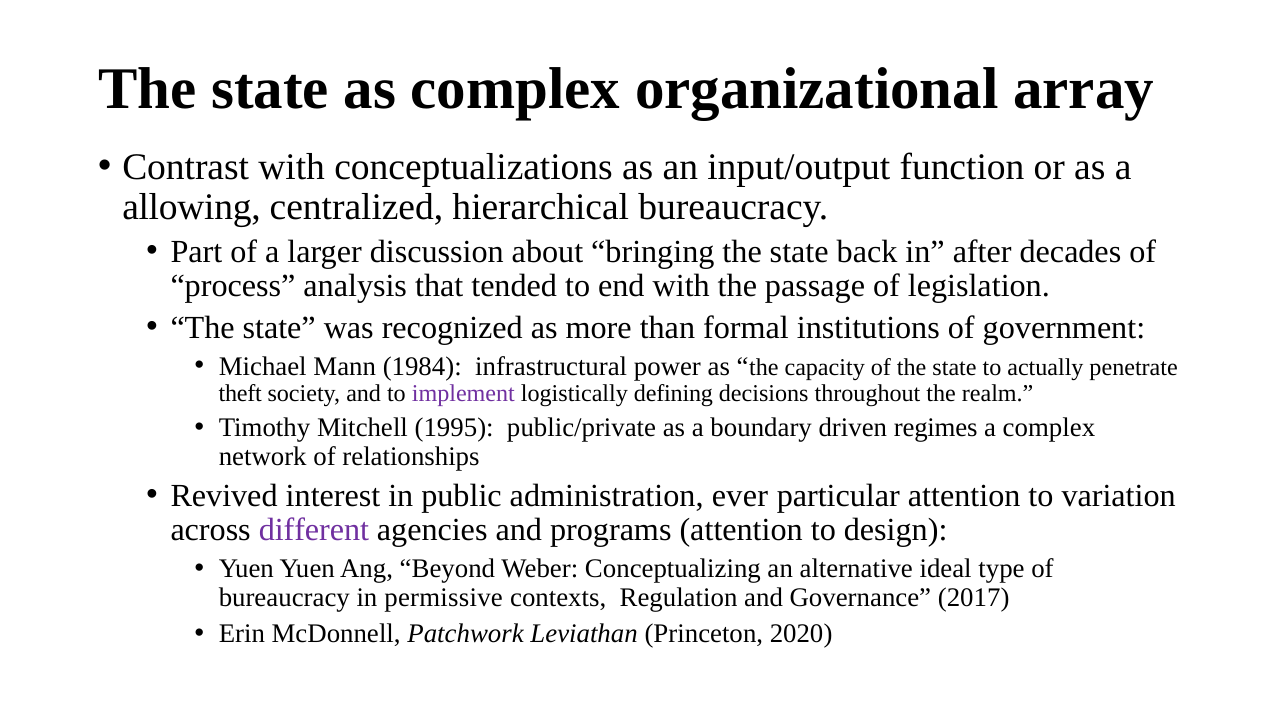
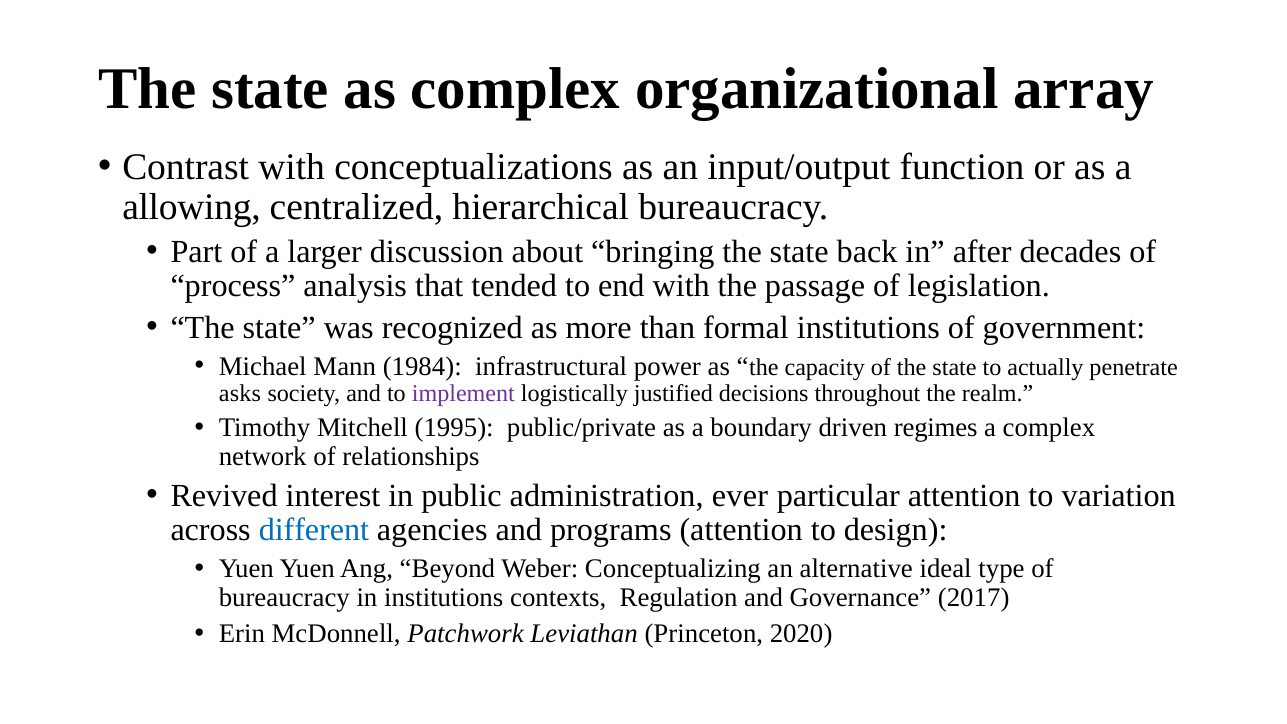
theft: theft -> asks (240, 394)
defining: defining -> justified (673, 394)
different colour: purple -> blue (314, 530)
in permissive: permissive -> institutions (444, 598)
